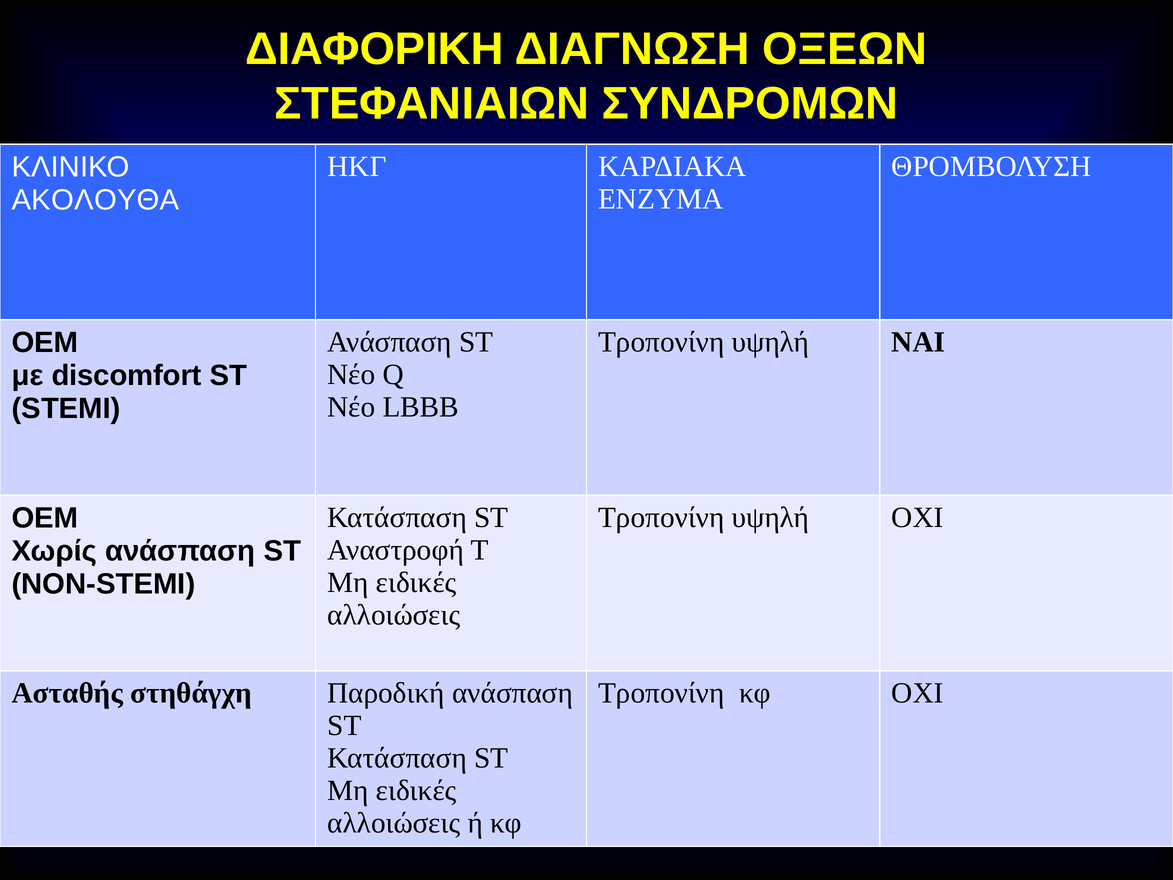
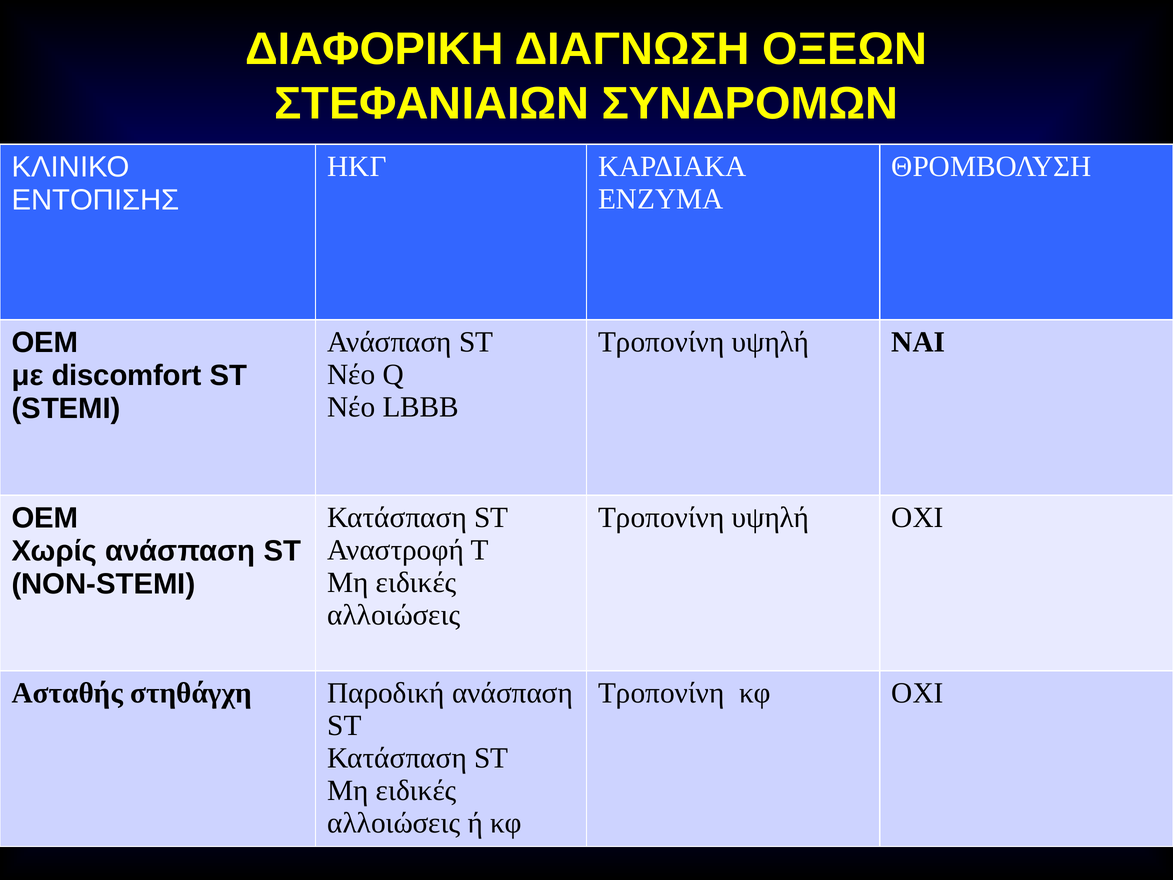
ΑΚΟΛΟΥΘΑ: ΑΚΟΛΟΥΘΑ -> ΕΝΤΟΠΙΣΗΣ (96, 200)
